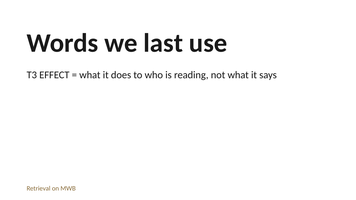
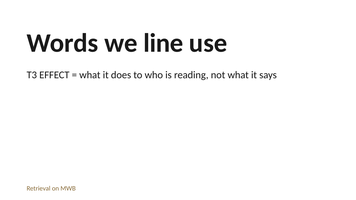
last: last -> line (163, 43)
